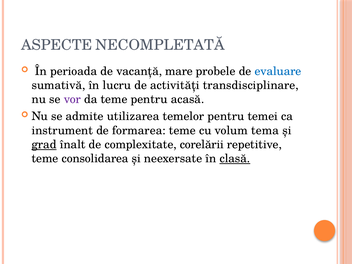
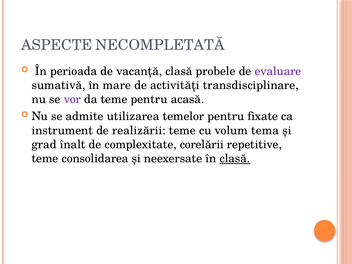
vacanță mare: mare -> clasă (179, 71)
evaluare colour: blue -> purple (278, 71)
lucru: lucru -> mare (117, 85)
temei: temei -> fixate (263, 116)
formarea: formarea -> realizării (139, 130)
grad underline: present -> none (44, 145)
